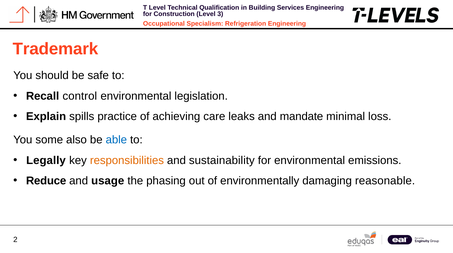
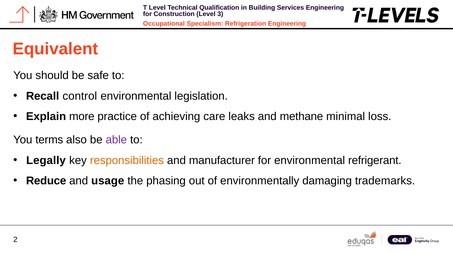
Trademark: Trademark -> Equivalent (55, 49)
spills: spills -> more (82, 117)
mandate: mandate -> methane (302, 117)
some: some -> terms (49, 140)
able colour: blue -> purple (116, 140)
sustainability: sustainability -> manufacturer (222, 160)
emissions: emissions -> refrigerant (375, 160)
reasonable: reasonable -> trademarks (385, 181)
